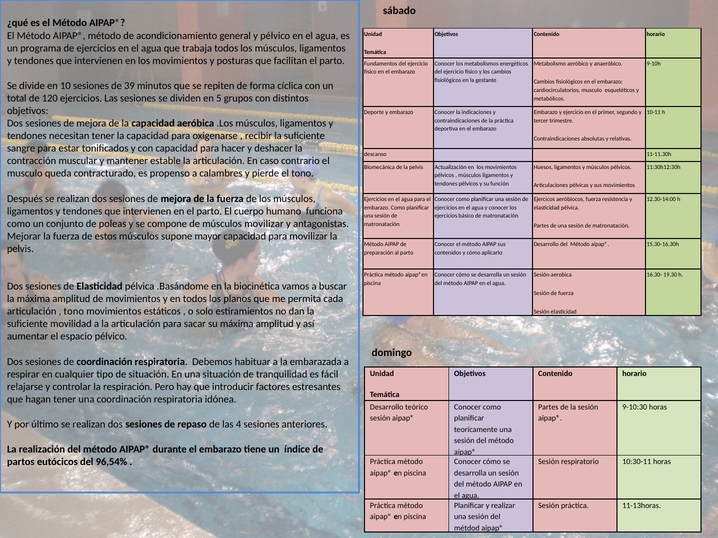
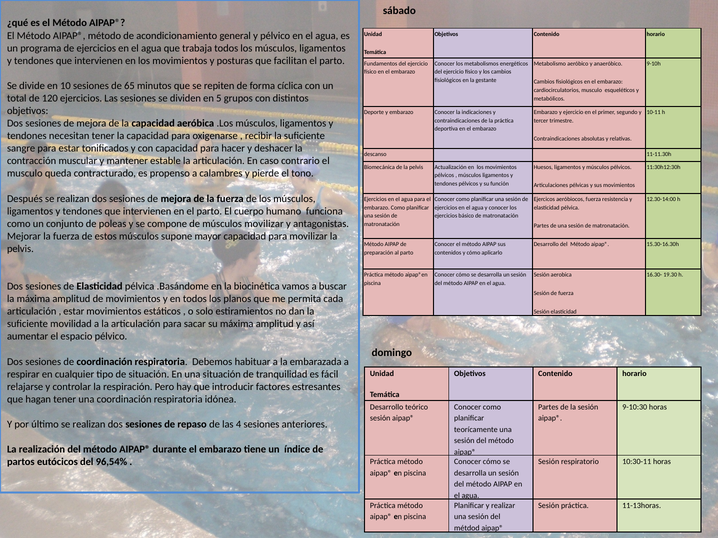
39: 39 -> 65 (129, 86)
tono: tono -> estar (74, 312)
